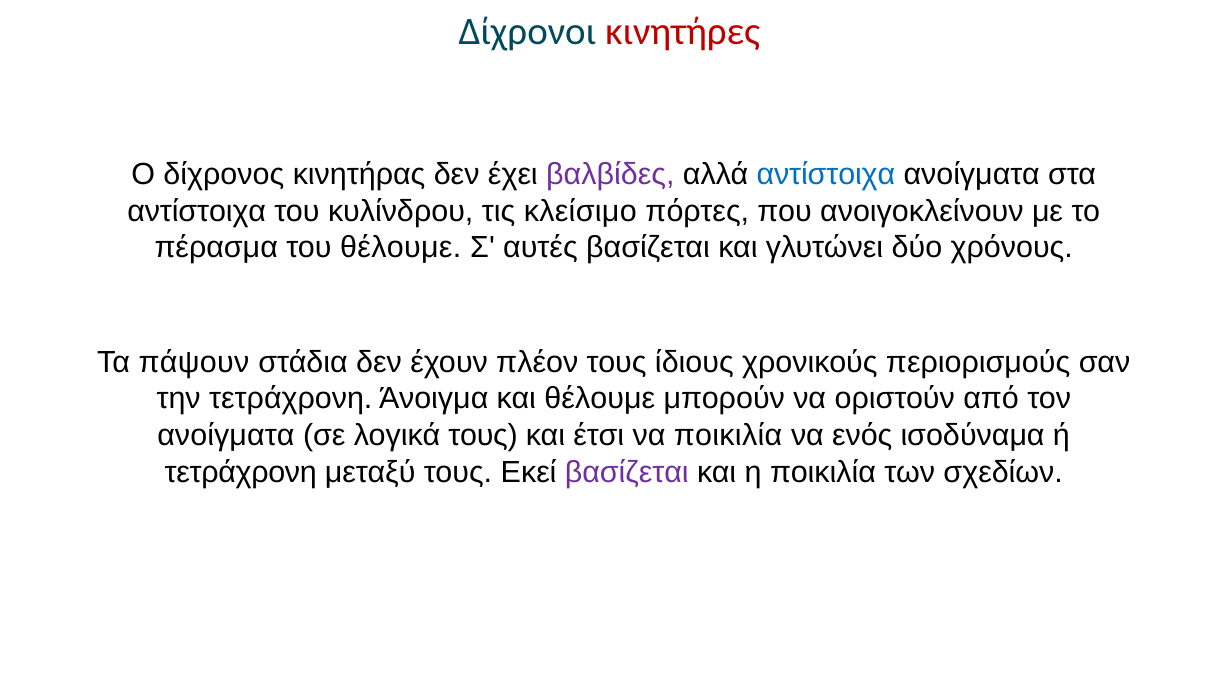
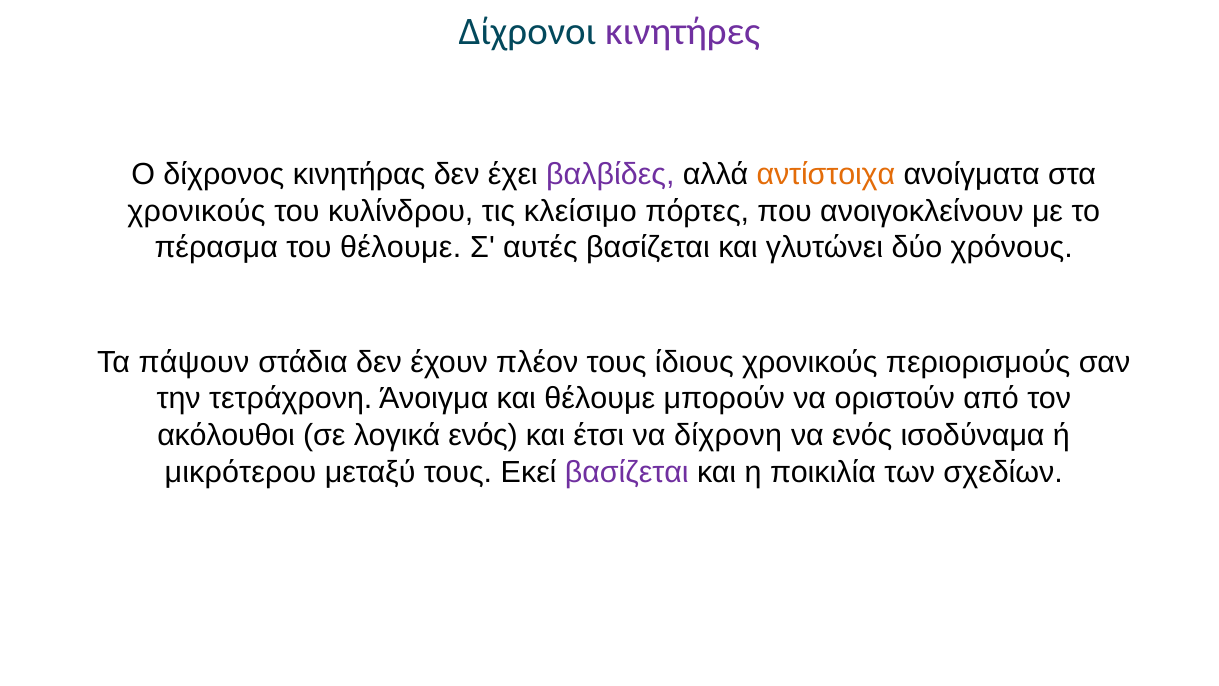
κινητήρες colour: red -> purple (683, 32)
αντίστοιχα colour: blue -> orange (826, 174)
αντίστοιχα: αντίστοιχα -> χρονικούς (196, 211)
ανοίγματα: ανοίγματα -> ακόλουθοι (226, 435)
λογικά τους: τους -> ενός (483, 435)
να ποικιλία: ποικιλία -> δίχρονη (728, 435)
τετράχρονη: τετράχρονη -> μικρότερου (240, 472)
